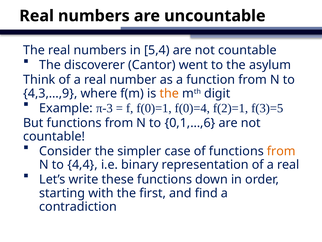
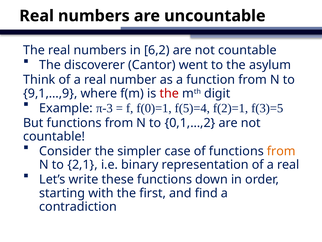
5,4: 5,4 -> 6,2 (157, 50)
4,3,…,9: 4,3,…,9 -> 9,1,…,9 (50, 93)
the colour: orange -> red (169, 93)
f(0)=4: f(0)=4 -> f(5)=4 (192, 108)
0,1,…,6: 0,1,…,6 -> 0,1,…,2 (190, 123)
4,4: 4,4 -> 2,1 (83, 164)
